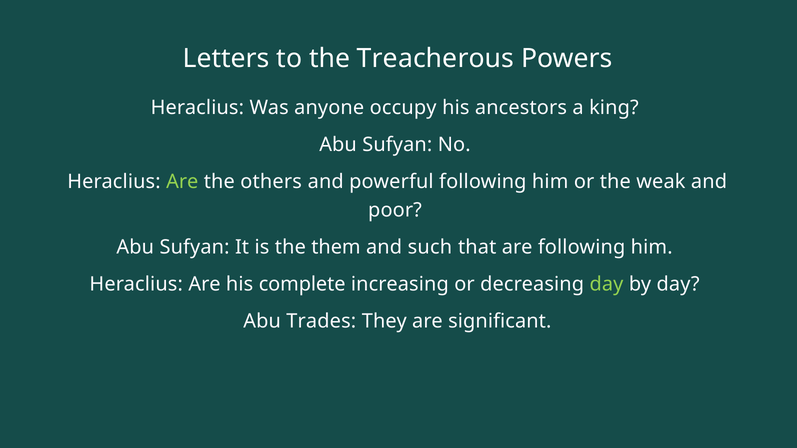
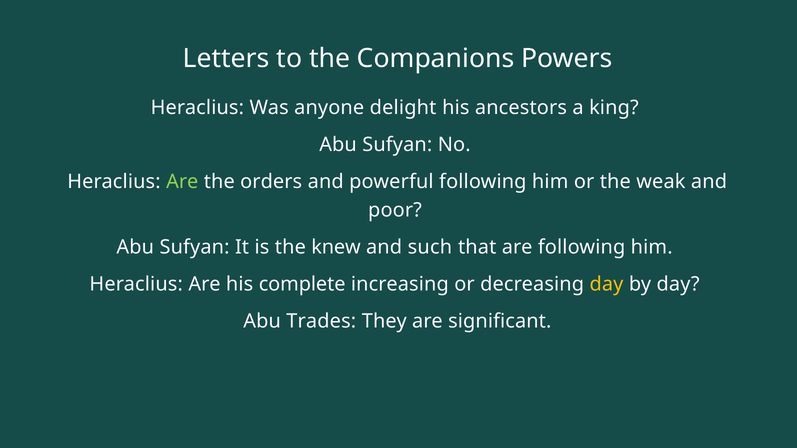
Treacherous: Treacherous -> Companions (436, 58)
occupy: occupy -> delight (403, 108)
others: others -> orders (271, 182)
them: them -> knew (336, 247)
day colour: light green -> yellow (606, 284)
